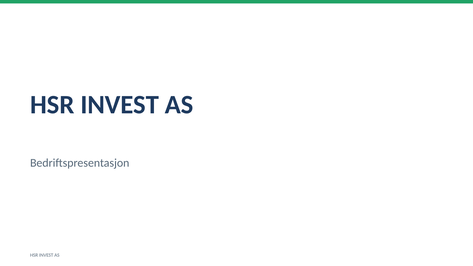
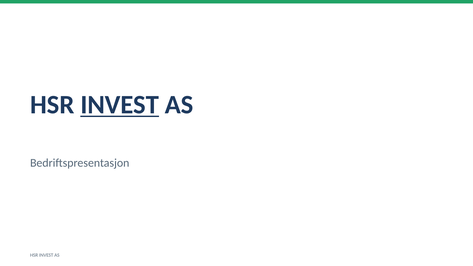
INVEST underline: none -> present (120, 105)
